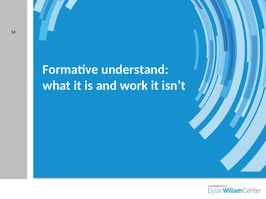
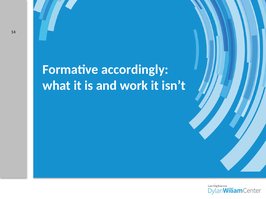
understand: understand -> accordingly (135, 70)
